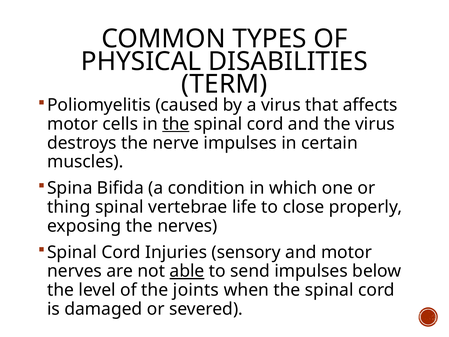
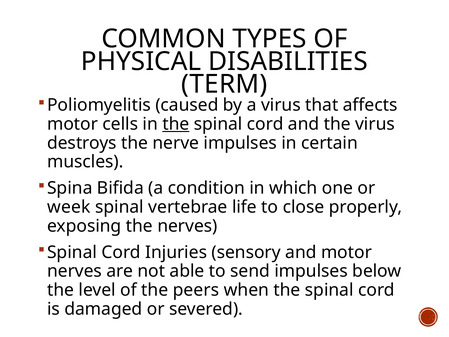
thing: thing -> week (69, 207)
able underline: present -> none (187, 271)
joints: joints -> peers (196, 290)
